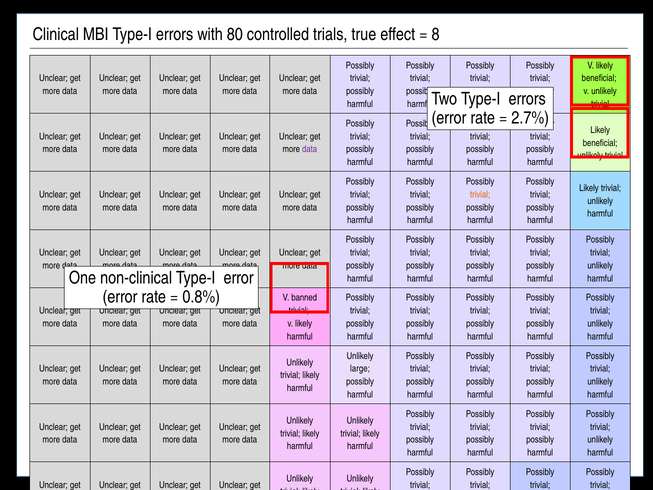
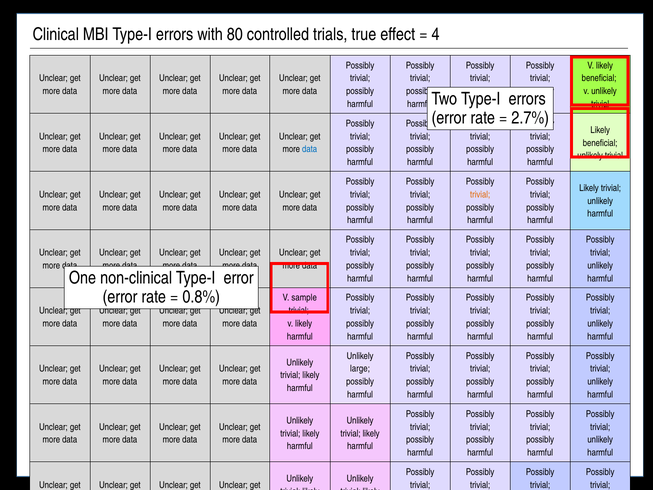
8: 8 -> 4 (436, 35)
data colour: purple -> blue (310, 149)
banned: banned -> sample (304, 298)
